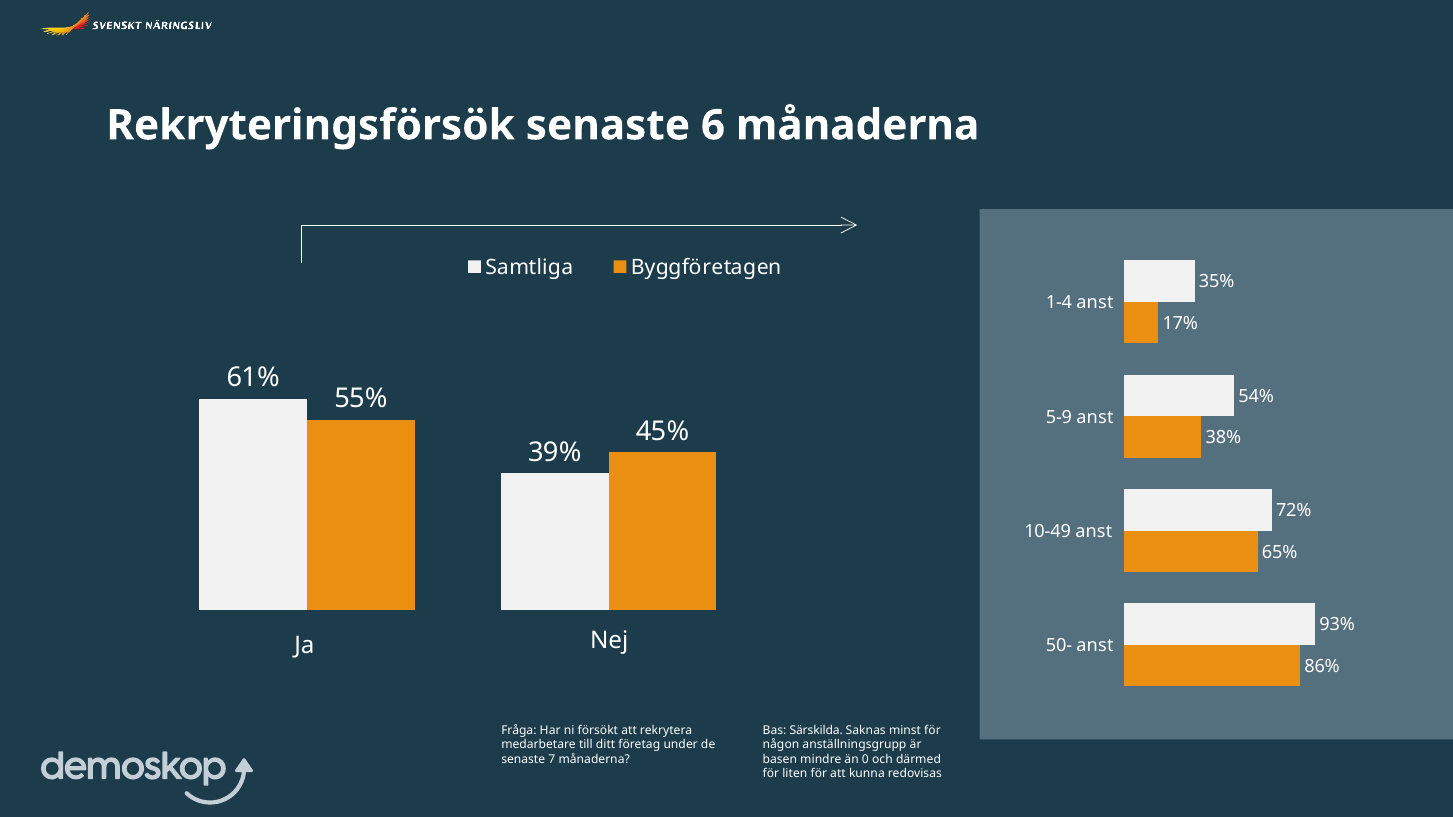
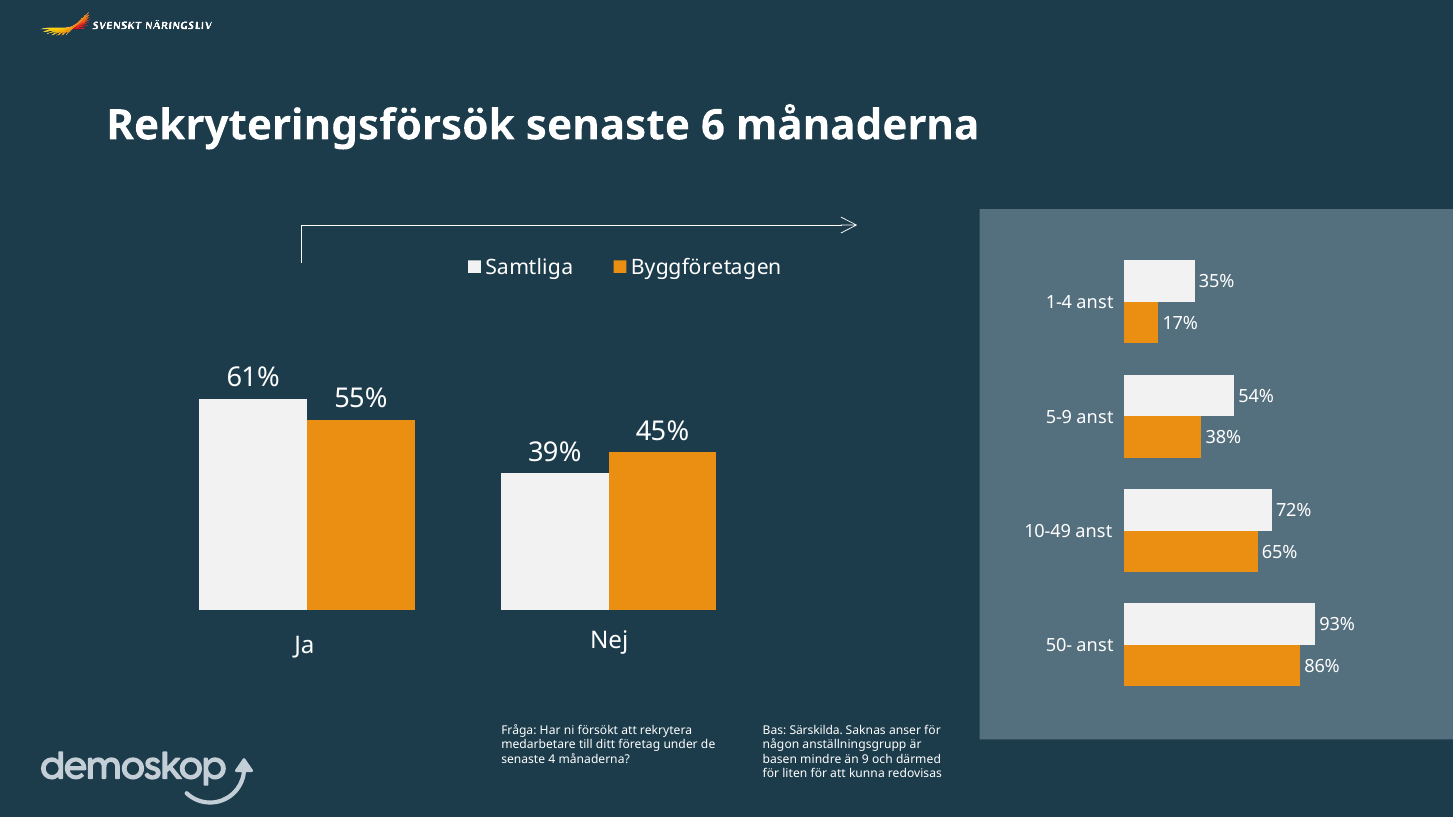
minst: minst -> anser (905, 731)
7: 7 -> 4 (552, 760)
0: 0 -> 9 (865, 760)
